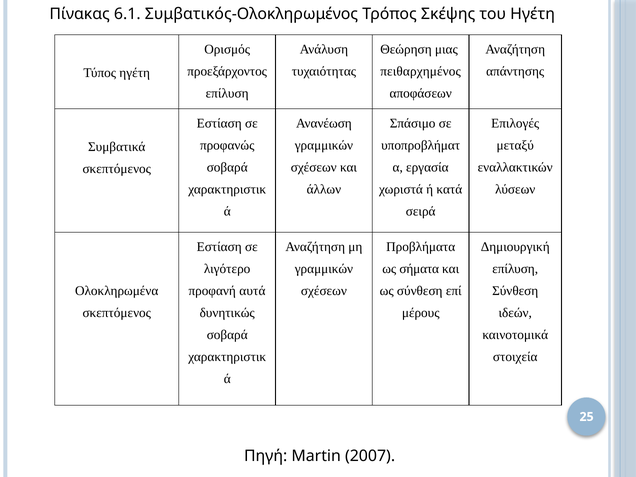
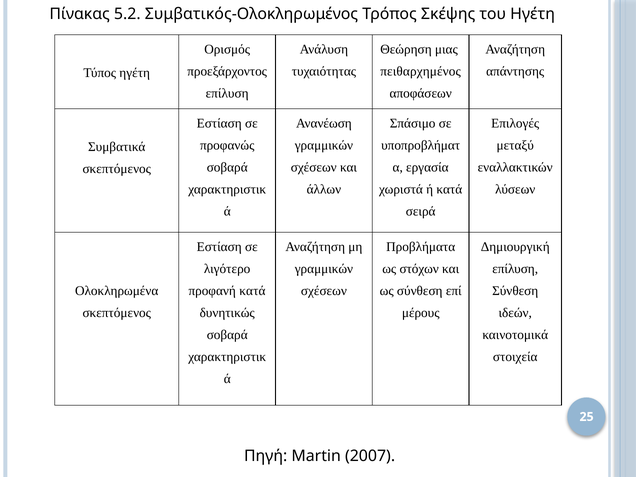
6.1: 6.1 -> 5.2 (127, 14)
σήματα: σήματα -> στόχων (419, 269)
προφανή αυτά: αυτά -> κατά (252, 291)
